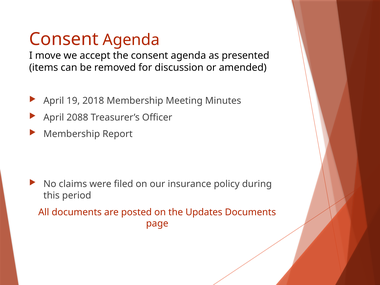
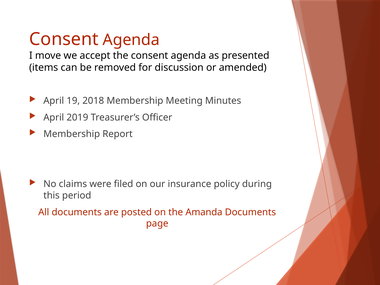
2088: 2088 -> 2019 (77, 117)
Updates: Updates -> Amanda (204, 212)
